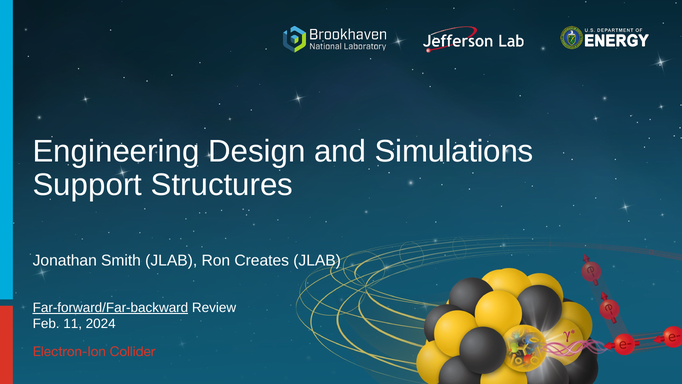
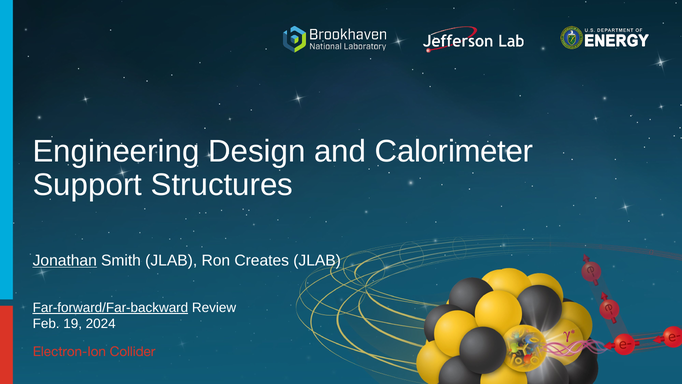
Simulations: Simulations -> Calorimeter (454, 151)
Jonathan underline: none -> present (65, 260)
11: 11 -> 19 (73, 324)
